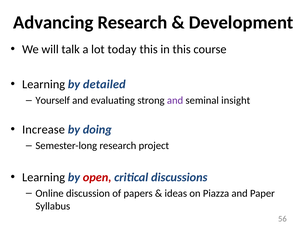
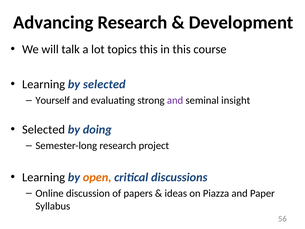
today: today -> topics (122, 49)
by detailed: detailed -> selected (104, 84)
Increase: Increase -> Selected (44, 129)
open colour: red -> orange (97, 177)
